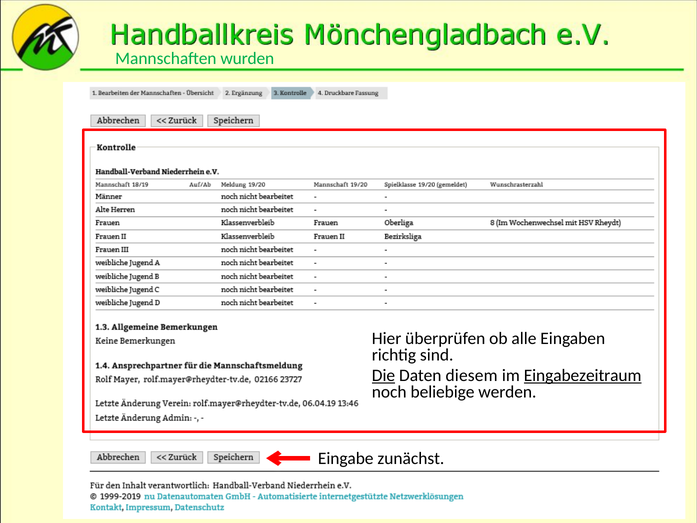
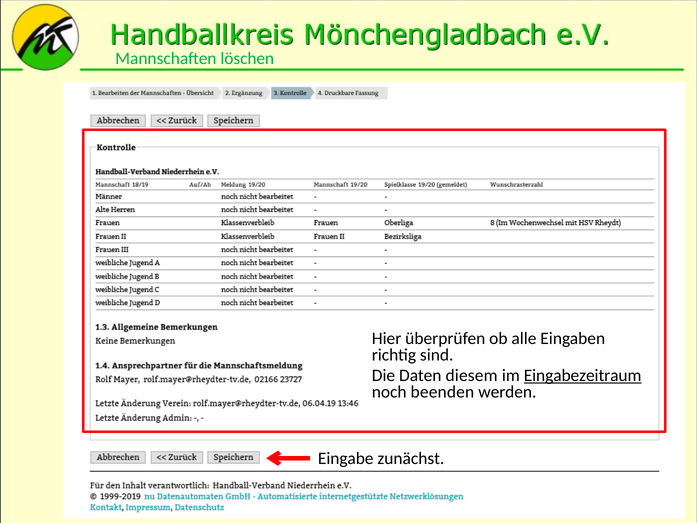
wurden: wurden -> löschen (247, 58)
Die underline: present -> none (383, 375)
beliebige: beliebige -> beenden (442, 392)
